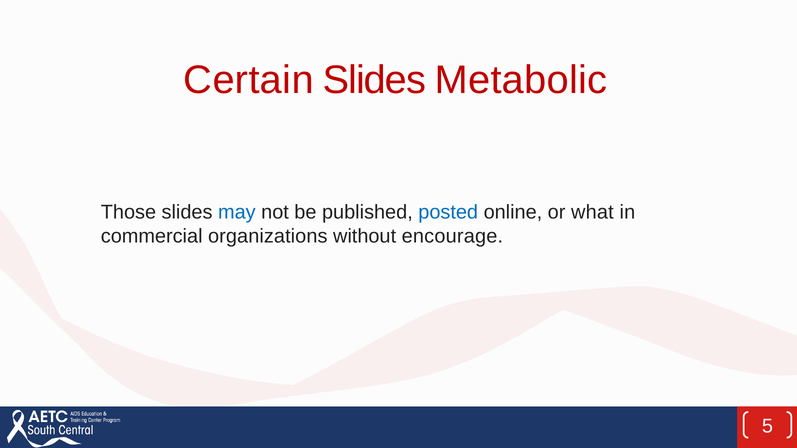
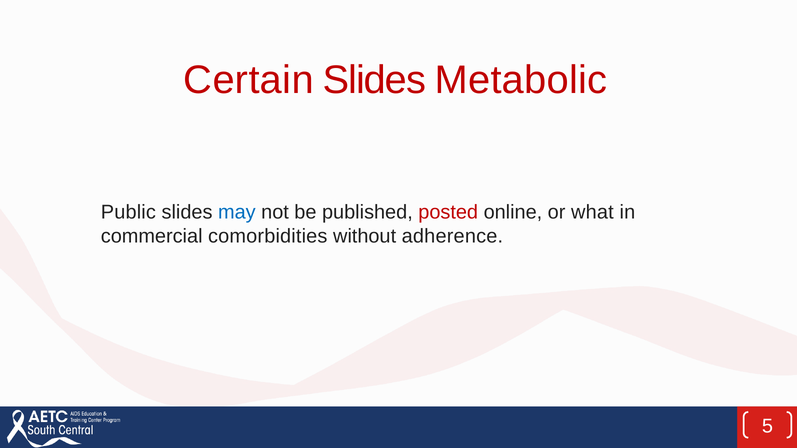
Those: Those -> Public (128, 213)
posted colour: blue -> red (448, 213)
organizations: organizations -> comorbidities (268, 236)
encourage: encourage -> adherence (452, 236)
